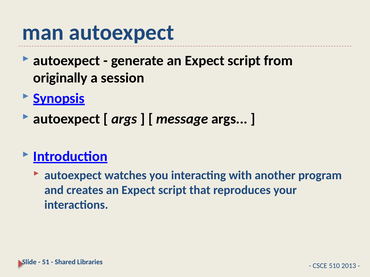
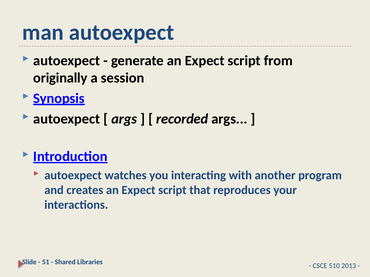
message: message -> recorded (182, 119)
